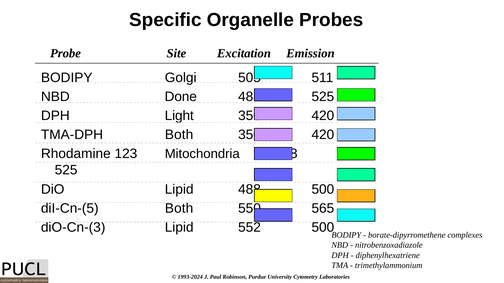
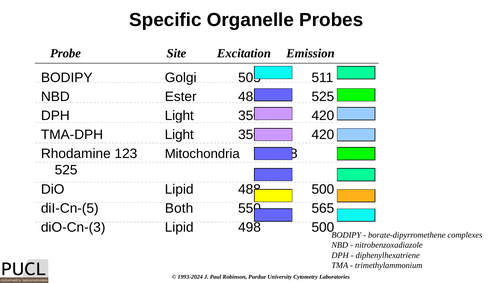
Done: Done -> Ester (181, 97)
TMA-DPH Both: Both -> Light (179, 135)
552: 552 -> 498 (250, 228)
